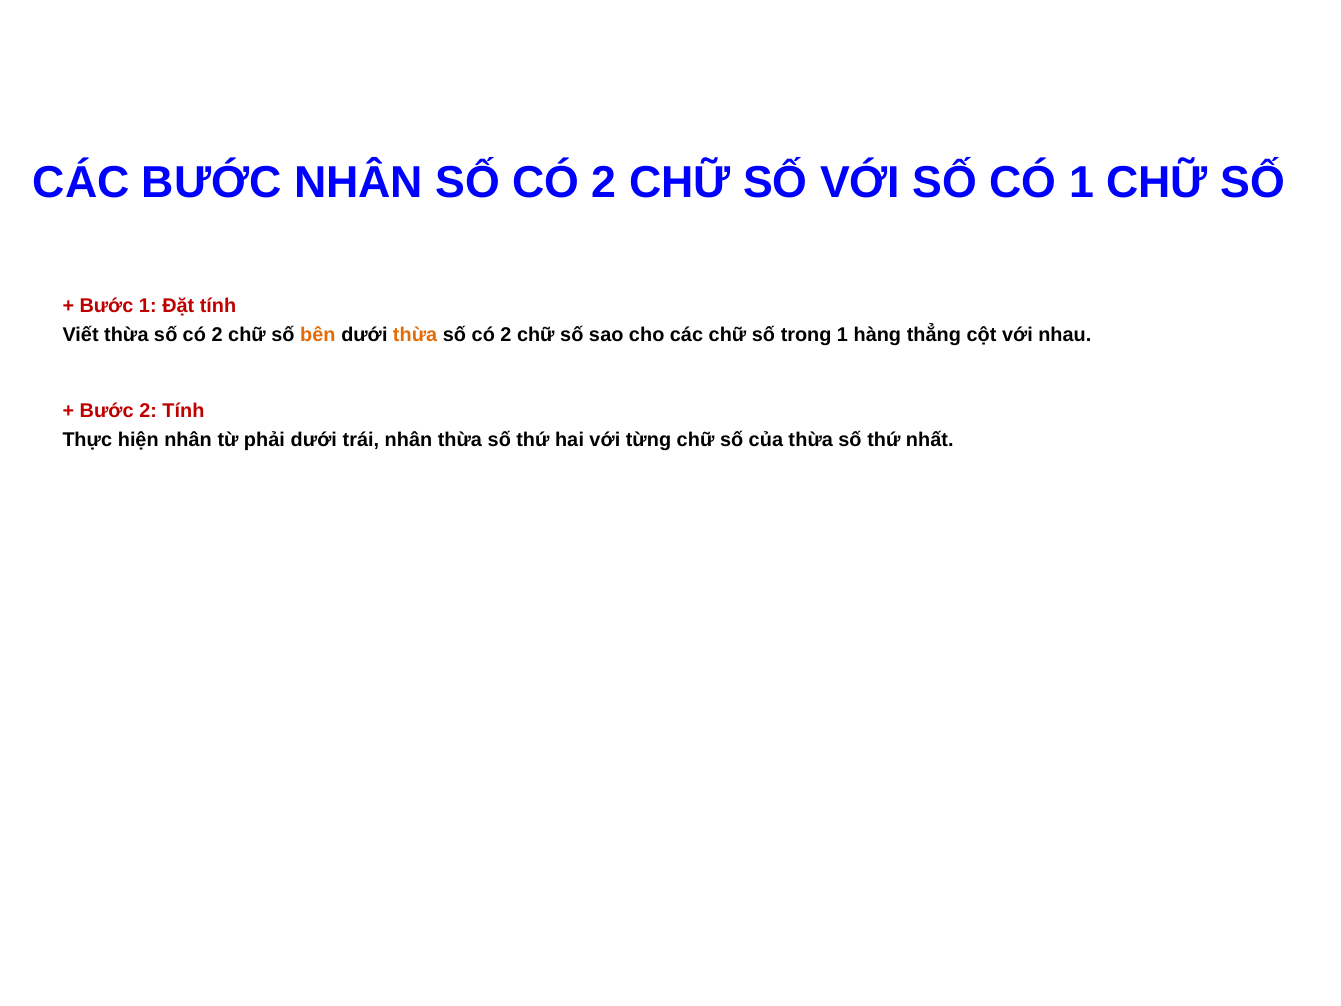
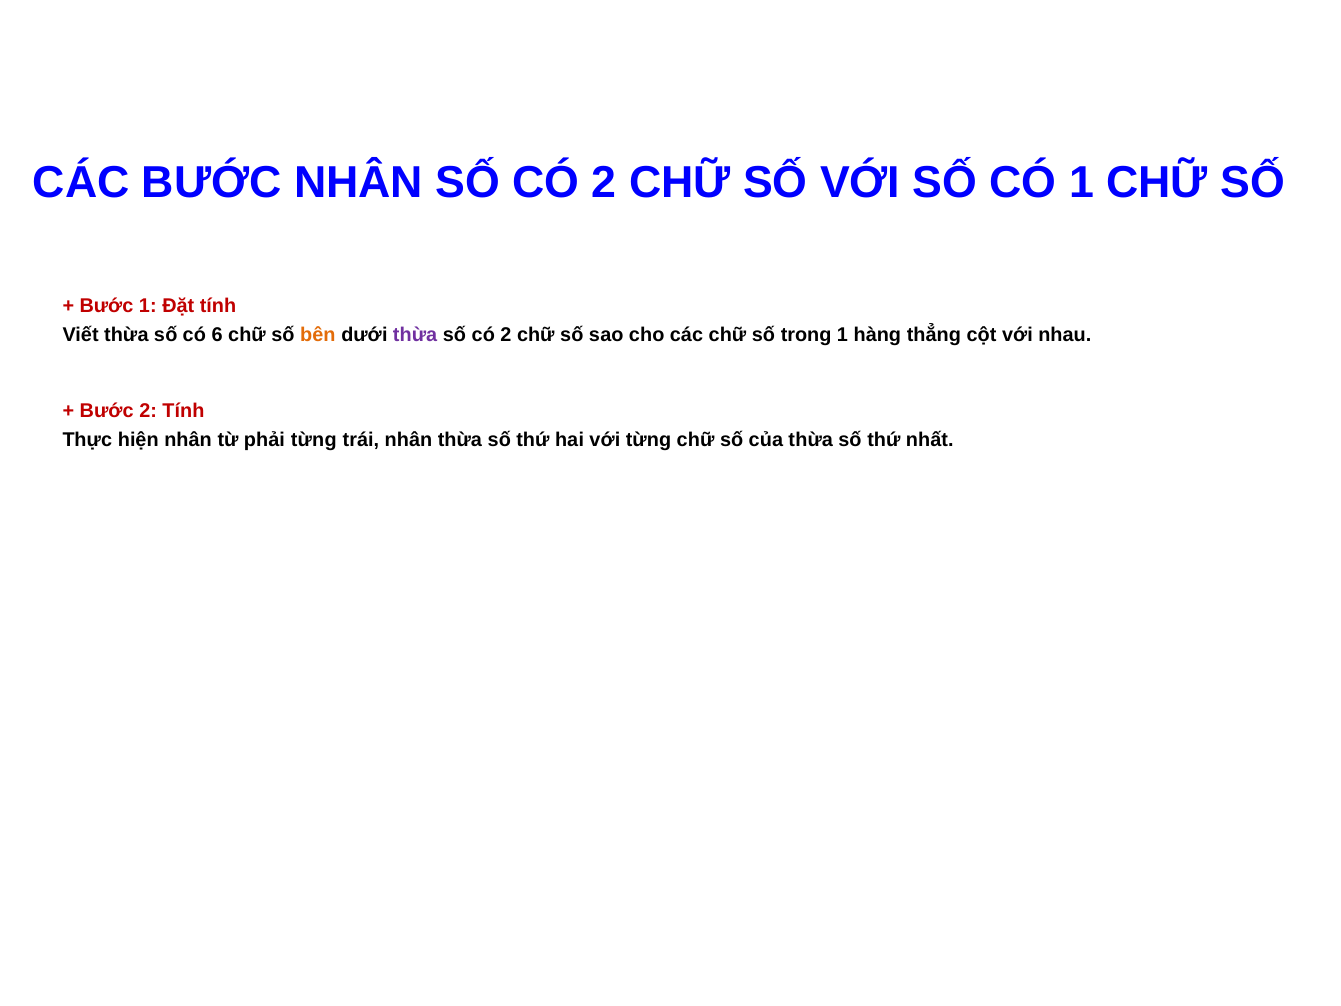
2: 2 -> 6 (217, 335)
thừa colour: orange -> purple (415, 335)
phải dưới: dưới -> từng (314, 440)
